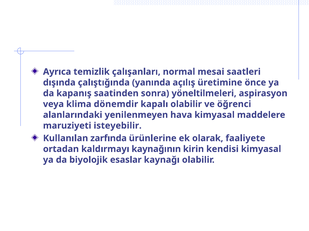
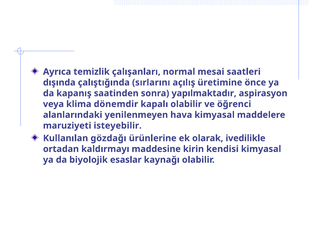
yanında: yanında -> sırlarını (151, 83)
yöneltilmeleri: yöneltilmeleri -> yapılmaktadır (204, 94)
zarfında: zarfında -> gözdağı (108, 139)
faaliyete: faaliyete -> ivedilikle (246, 139)
kaynağının: kaynağının -> maddesine (156, 149)
